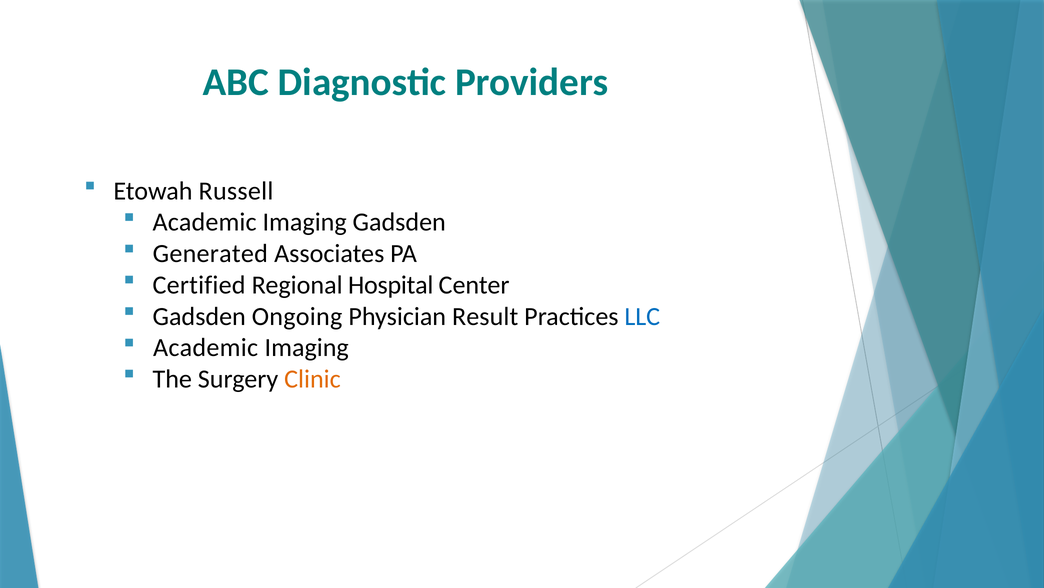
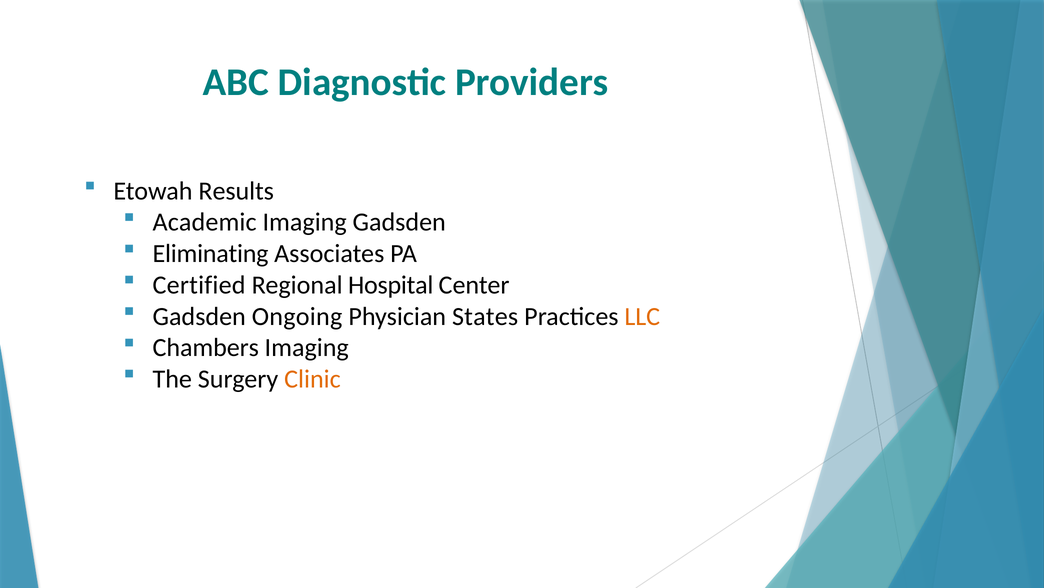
Russell: Russell -> Results (236, 191)
Generated: Generated -> Eliminating (211, 253)
Result: Result -> States (485, 316)
LLC colour: blue -> orange (642, 316)
Academic: Academic -> Chambers (206, 347)
